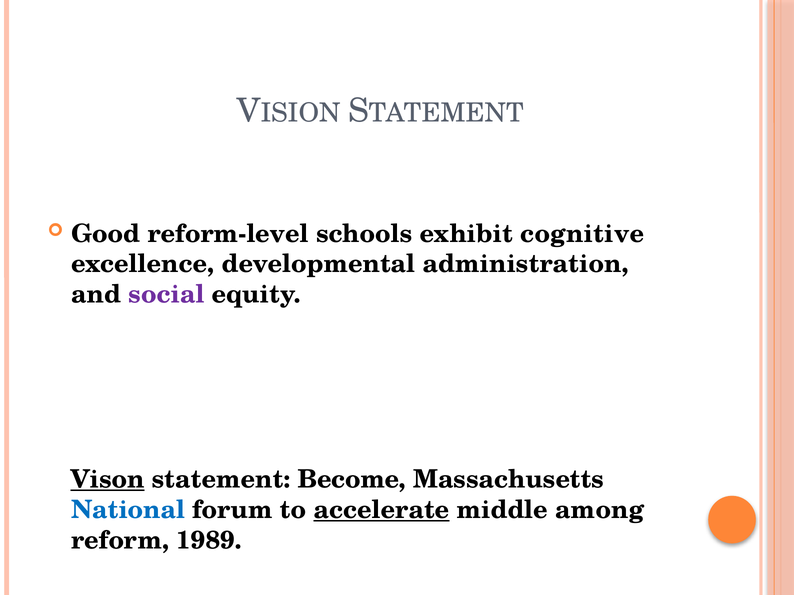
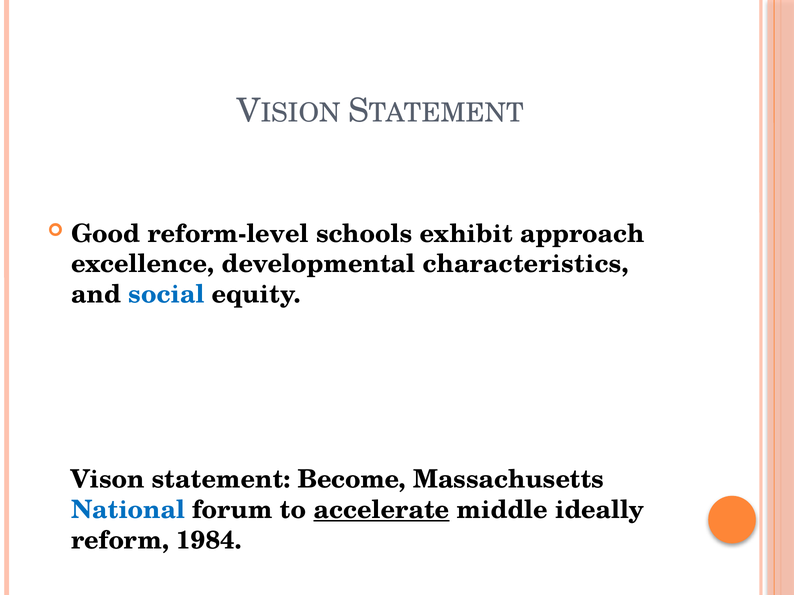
cognitive: cognitive -> approach (582, 234)
administration: administration -> characteristics (526, 264)
social colour: purple -> blue (166, 295)
Vison underline: present -> none (108, 480)
among: among -> ideally (600, 510)
1989: 1989 -> 1984 (209, 541)
